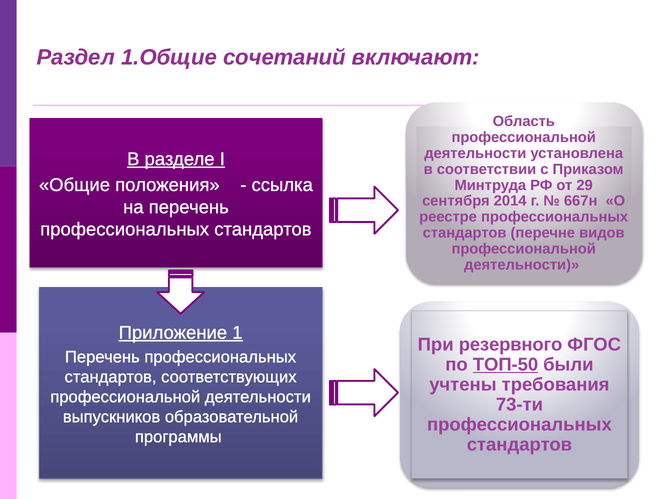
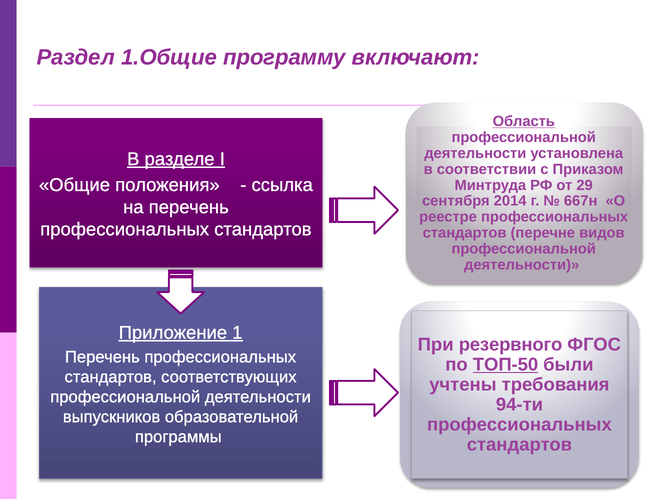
сочетаний: сочетаний -> программу (284, 57)
Область underline: none -> present (524, 121)
73-ти: 73-ти -> 94-ти (519, 404)
